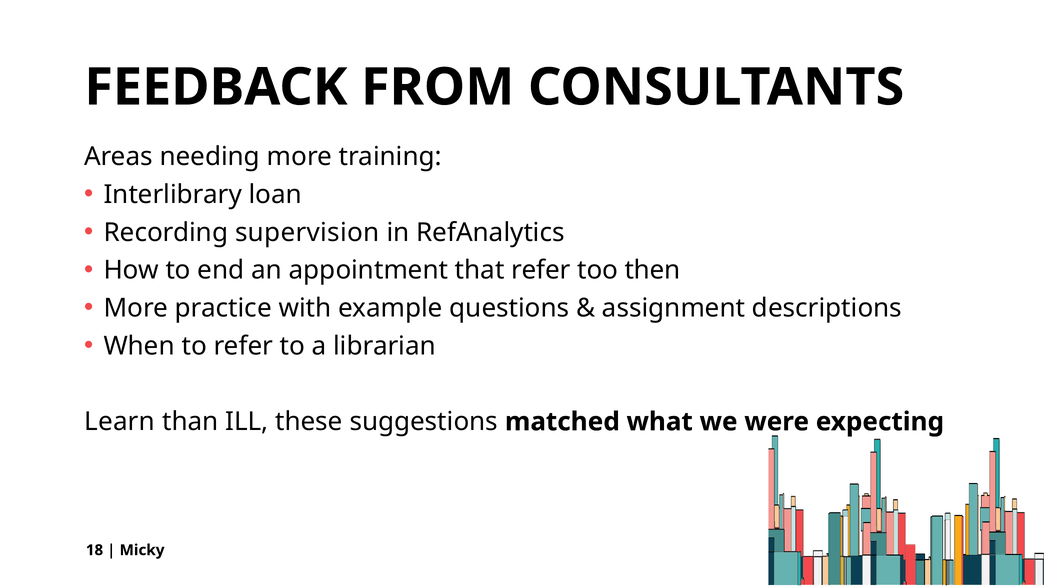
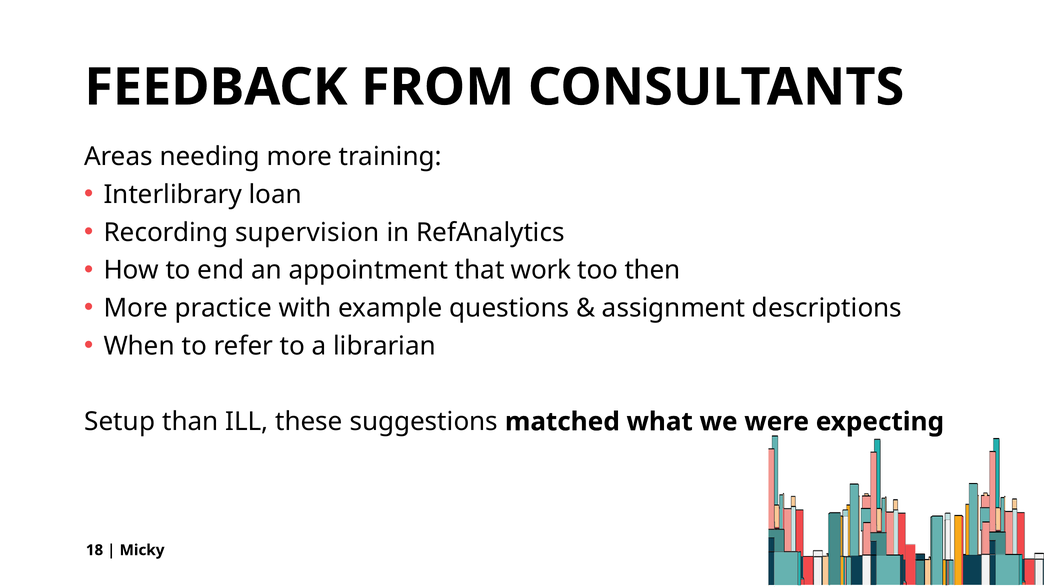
that refer: refer -> work (541, 270)
Learn: Learn -> Setup (120, 422)
